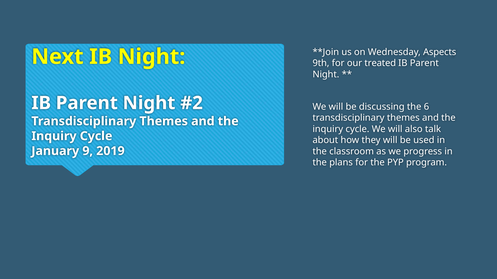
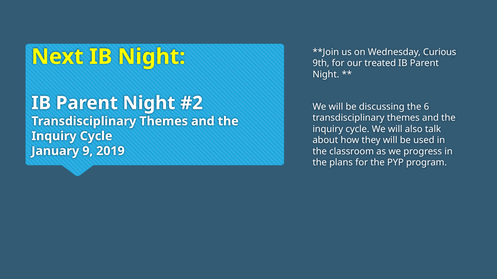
Aspects: Aspects -> Curious (440, 52)
